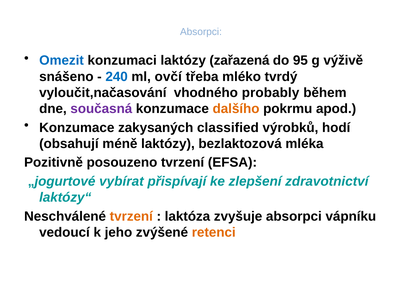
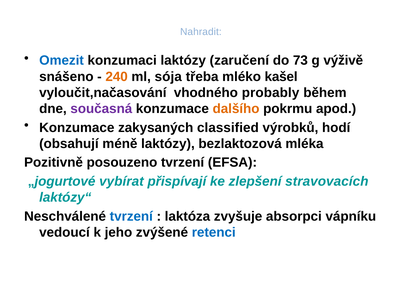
Absorpci: Absorpci -> Nahradit (201, 32)
zařazená: zařazená -> zaručení (239, 60)
95: 95 -> 73 (300, 60)
240 colour: blue -> orange (117, 77)
ovčí: ovčí -> sója (168, 77)
tvrdý: tvrdý -> kašel (281, 77)
zdravotnictví: zdravotnictví -> stravovacích (327, 181)
tvrzení colour: orange -> blue (131, 216)
retenci colour: orange -> blue (214, 232)
